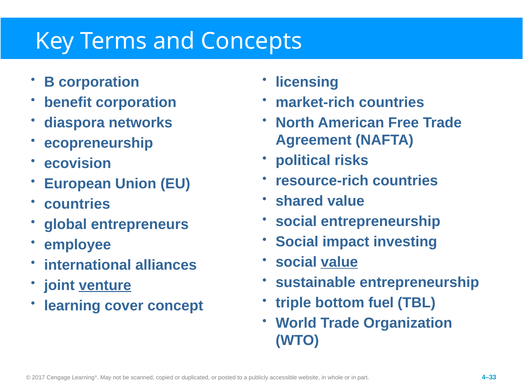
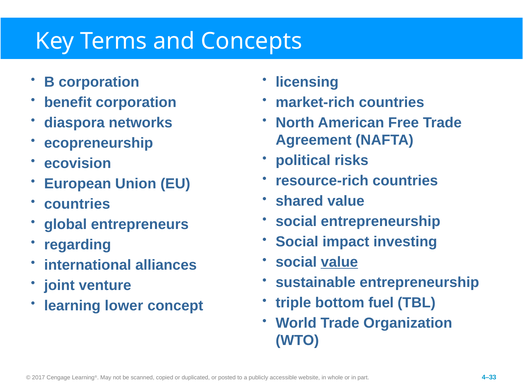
employee: employee -> regarding (78, 245)
venture underline: present -> none (105, 286)
cover: cover -> lower (124, 306)
